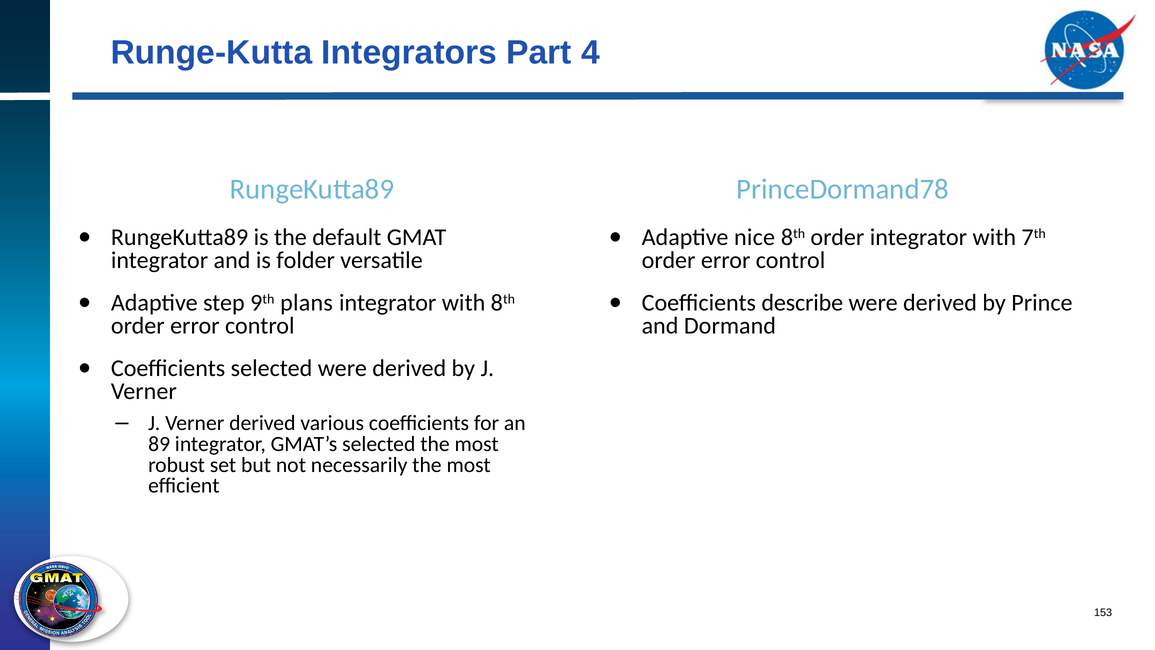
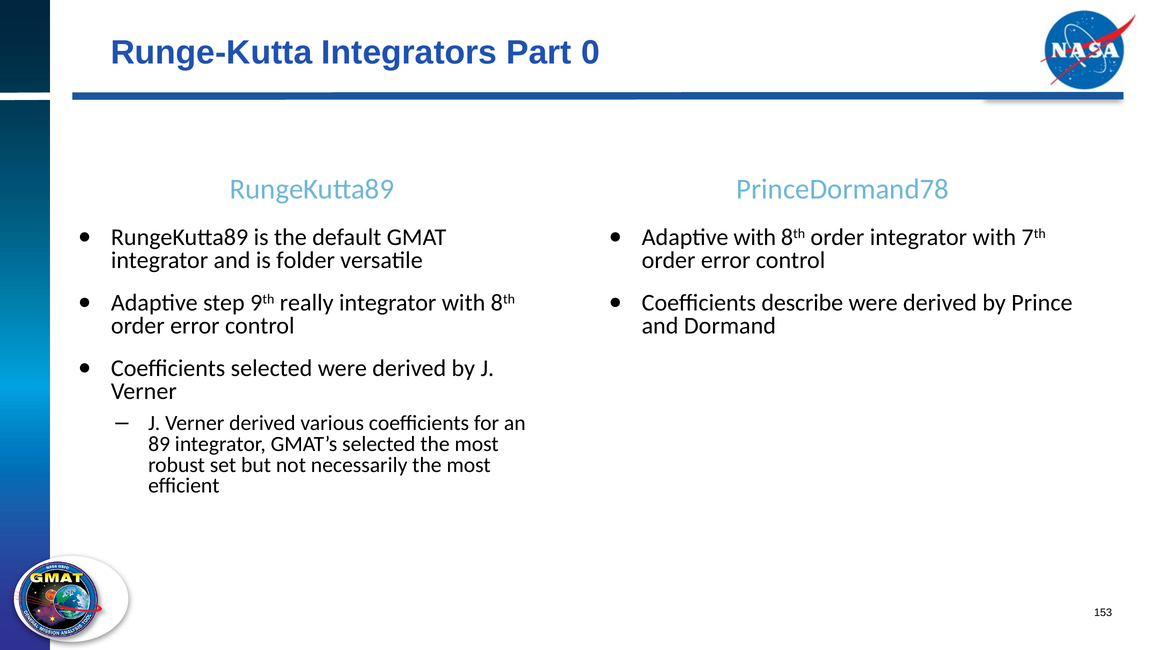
4: 4 -> 0 (590, 53)
Adaptive nice: nice -> with (755, 237)
plans: plans -> really (307, 303)
